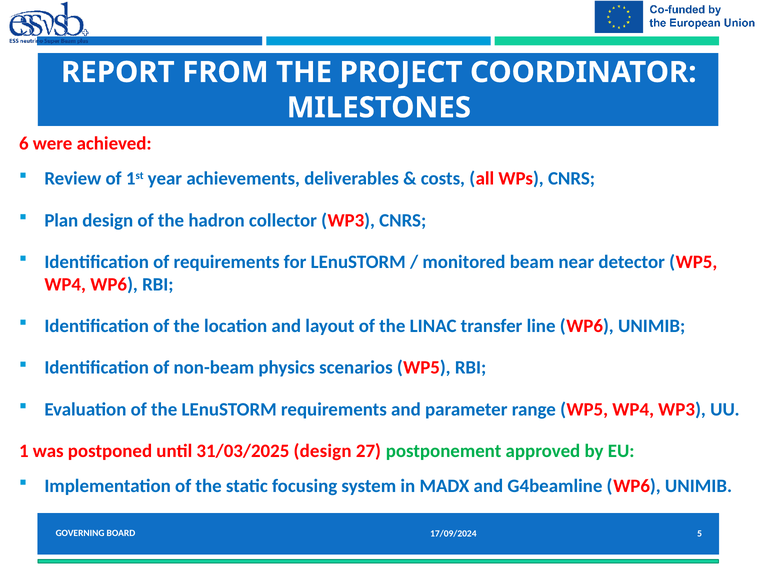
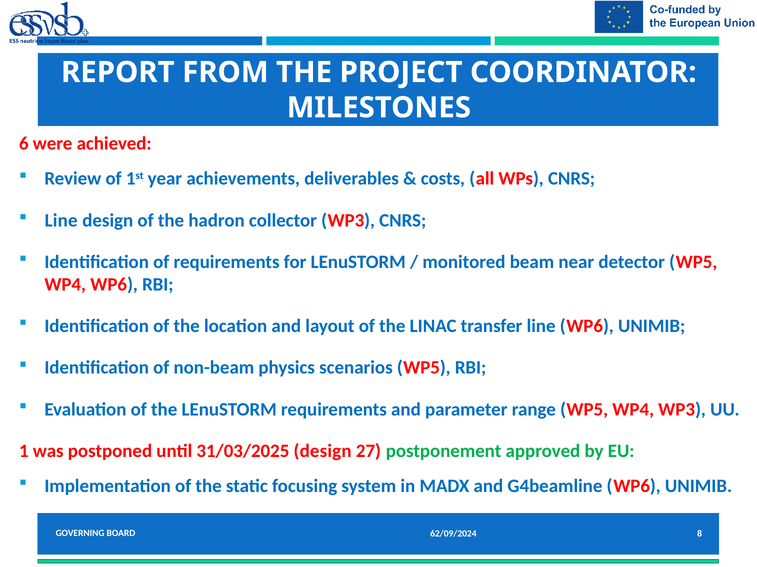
Plan: Plan -> Line (61, 221)
5: 5 -> 8 (700, 534)
17/09/2024: 17/09/2024 -> 62/09/2024 (453, 534)
